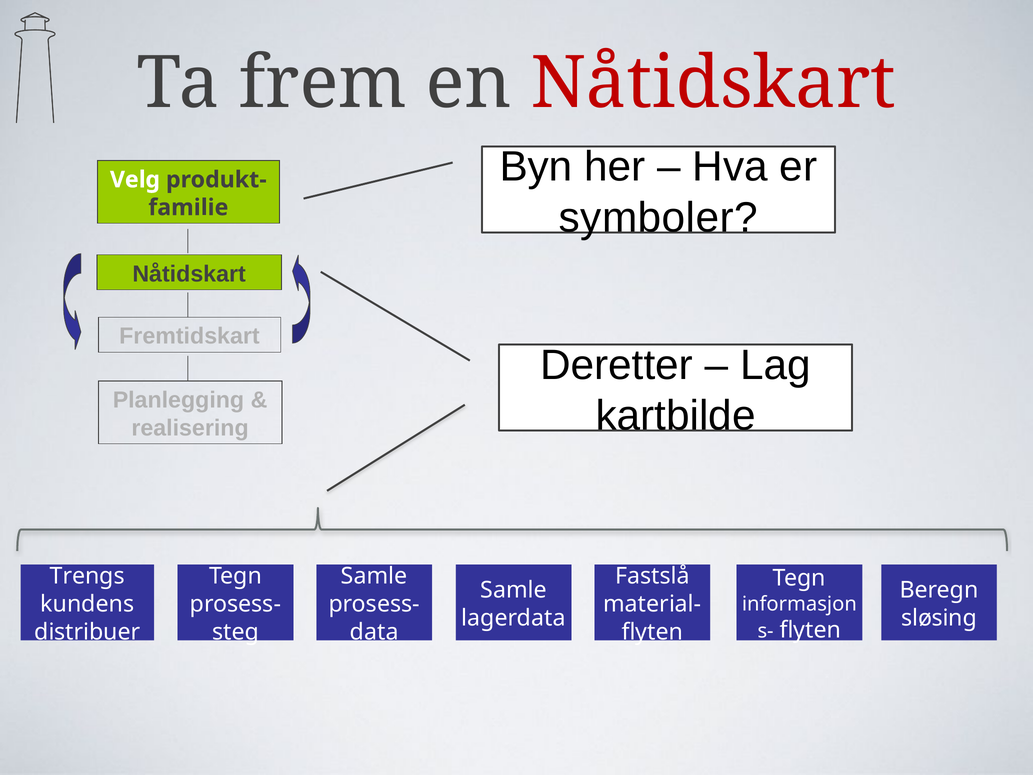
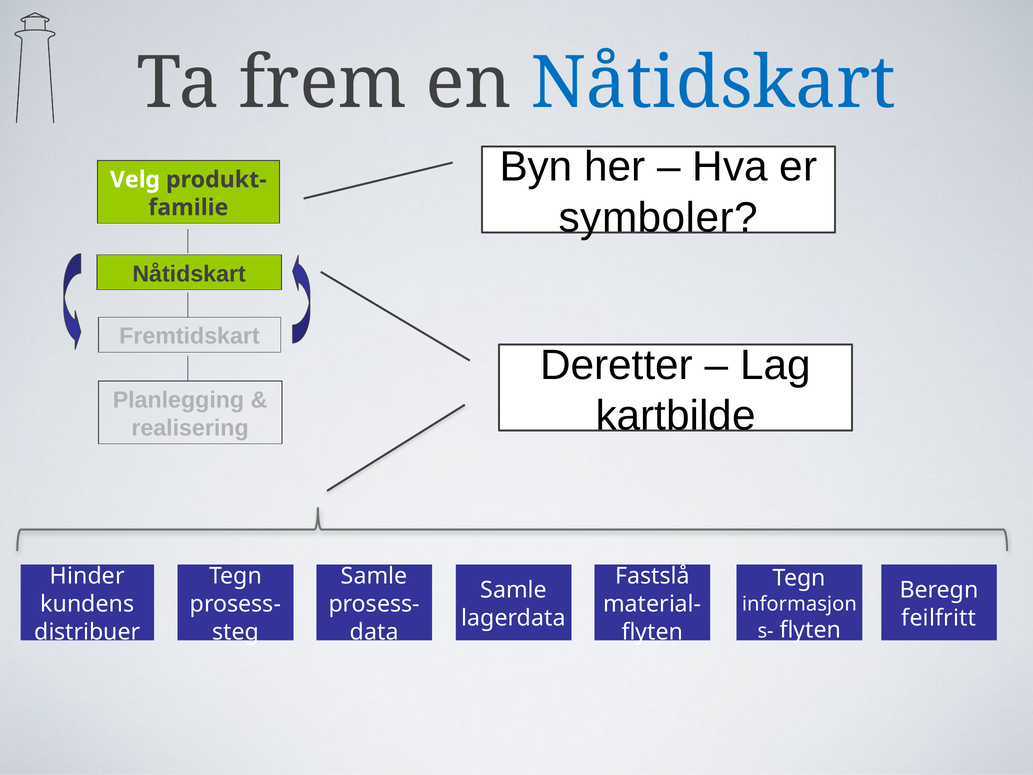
Nåtidskart colour: red -> blue (713, 83)
Trengs: Trengs -> Hinder (87, 576)
sløsing: sløsing -> feilfritt (939, 618)
